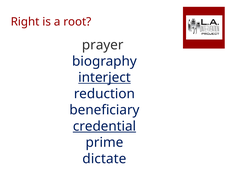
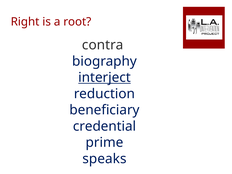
prayer: prayer -> contra (103, 45)
credential underline: present -> none (104, 126)
dictate: dictate -> speaks (104, 159)
